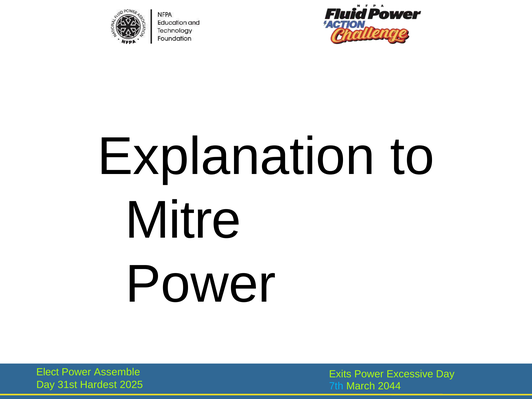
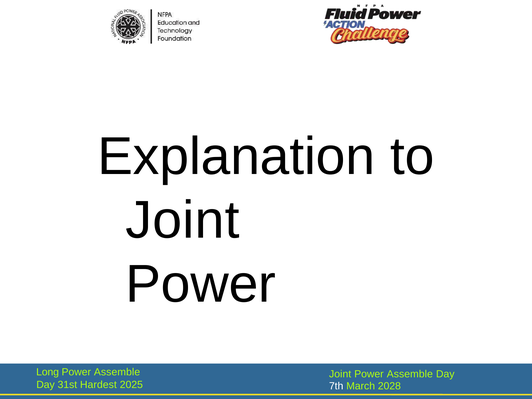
Mitre: Mitre -> Joint (183, 220)
Elect: Elect -> Long (48, 372)
Exits: Exits -> Joint (340, 374)
Excessive: Excessive -> Assemble (410, 374)
7th colour: light blue -> white (336, 386)
2044: 2044 -> 2028 (389, 386)
